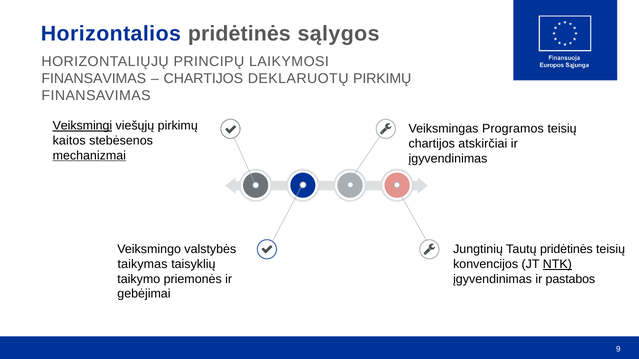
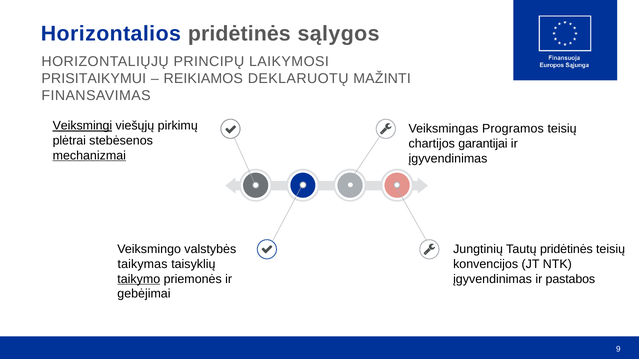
FINANSAVIMAS: FINANSAVIMAS -> PRISITAIKYMUI (94, 79)
CHARTIJOS: CHARTIJOS -> REIKIAMOS (203, 79)
DEKLARUOTŲ PIRKIMŲ: PIRKIMŲ -> MAŽINTI (382, 79)
kaitos: kaitos -> plėtrai (69, 141)
atskirčiai: atskirčiai -> garantijai (483, 144)
NTK underline: present -> none (557, 264)
taikymo underline: none -> present (139, 279)
